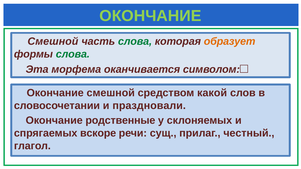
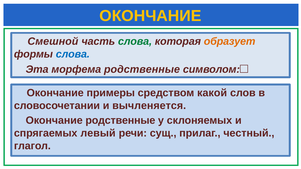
ОКОНЧАНИЕ colour: light green -> yellow (150, 16)
слова colour: green -> blue (73, 54)
морфема оканчивается: оканчивается -> родственные (142, 70)
Окончание смешной: смешной -> примеры (111, 93)
праздновали: праздновали -> вычленяется (149, 106)
вскоре: вскоре -> левый (98, 133)
